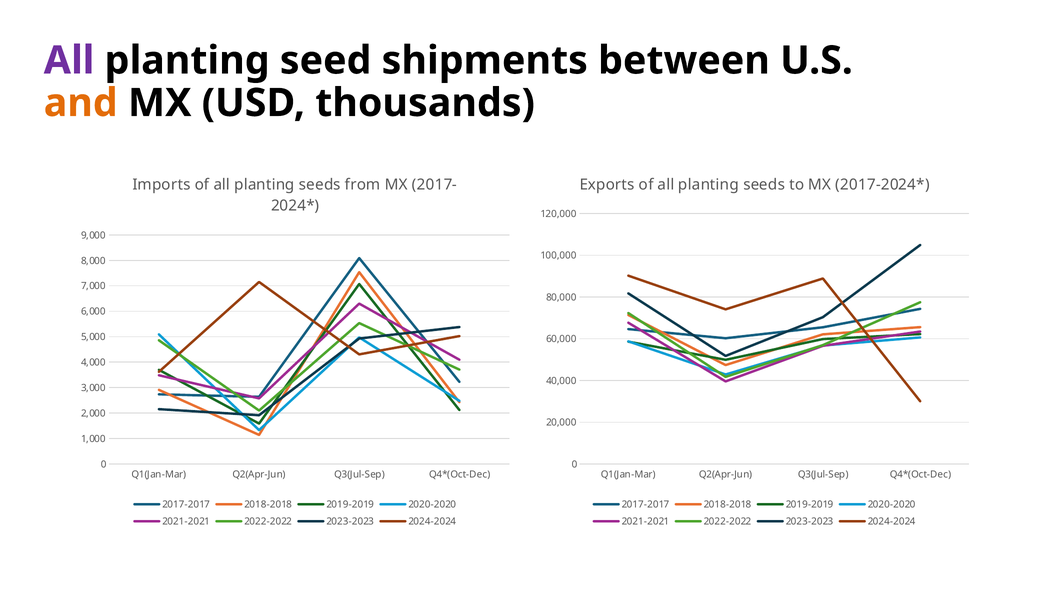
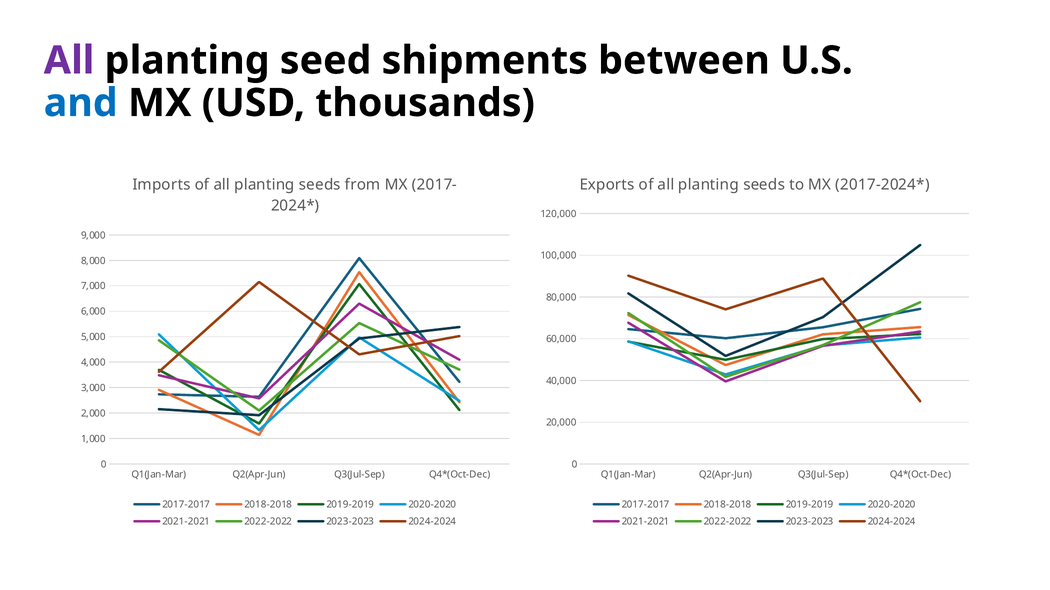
and colour: orange -> blue (81, 103)
